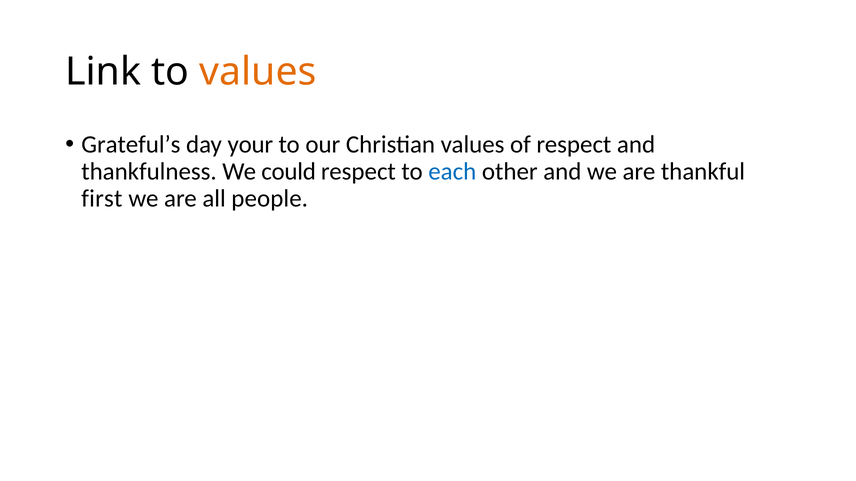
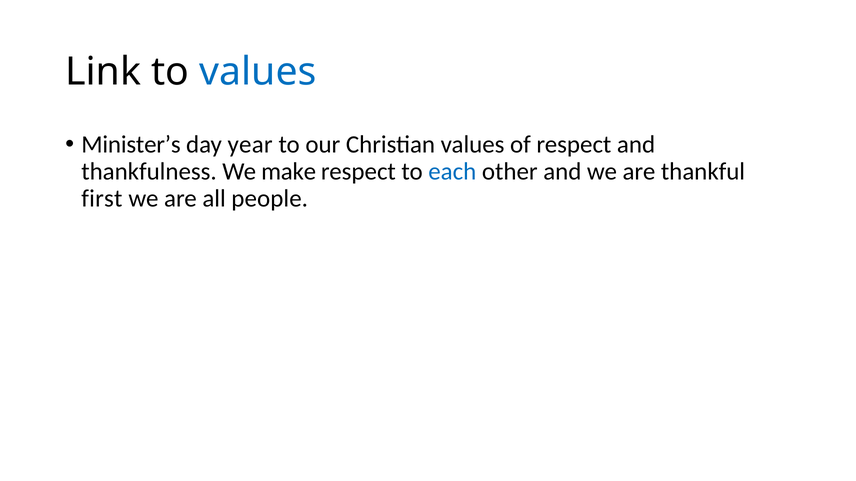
values colour: orange -> blue (258, 72)
Grateful’s: Grateful’s -> Minister’s (131, 145)
your: your -> year (250, 145)
could: could -> make (289, 172)
